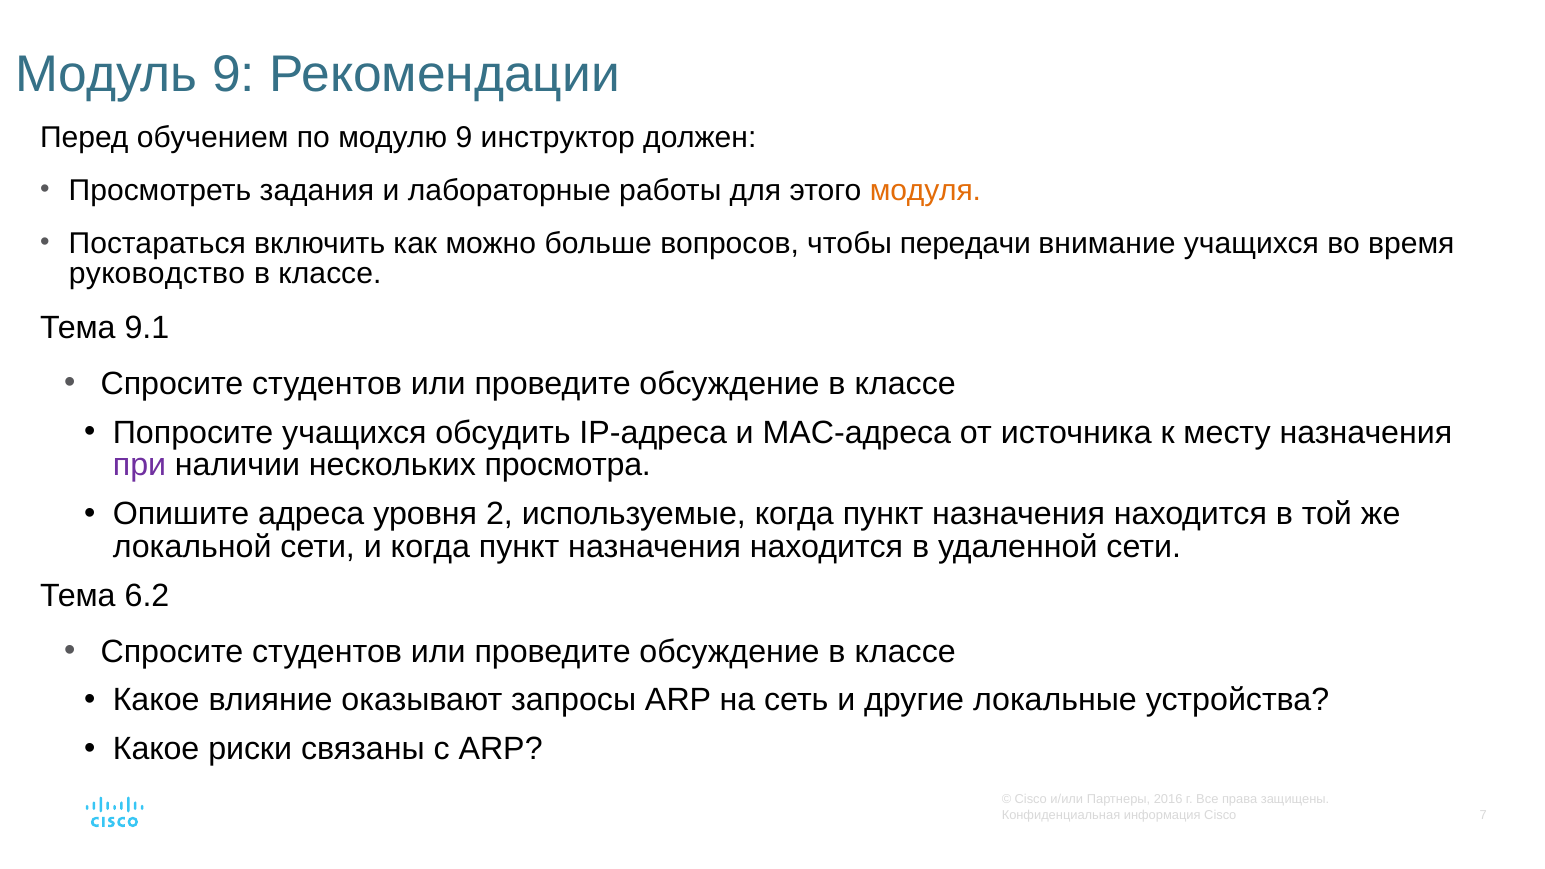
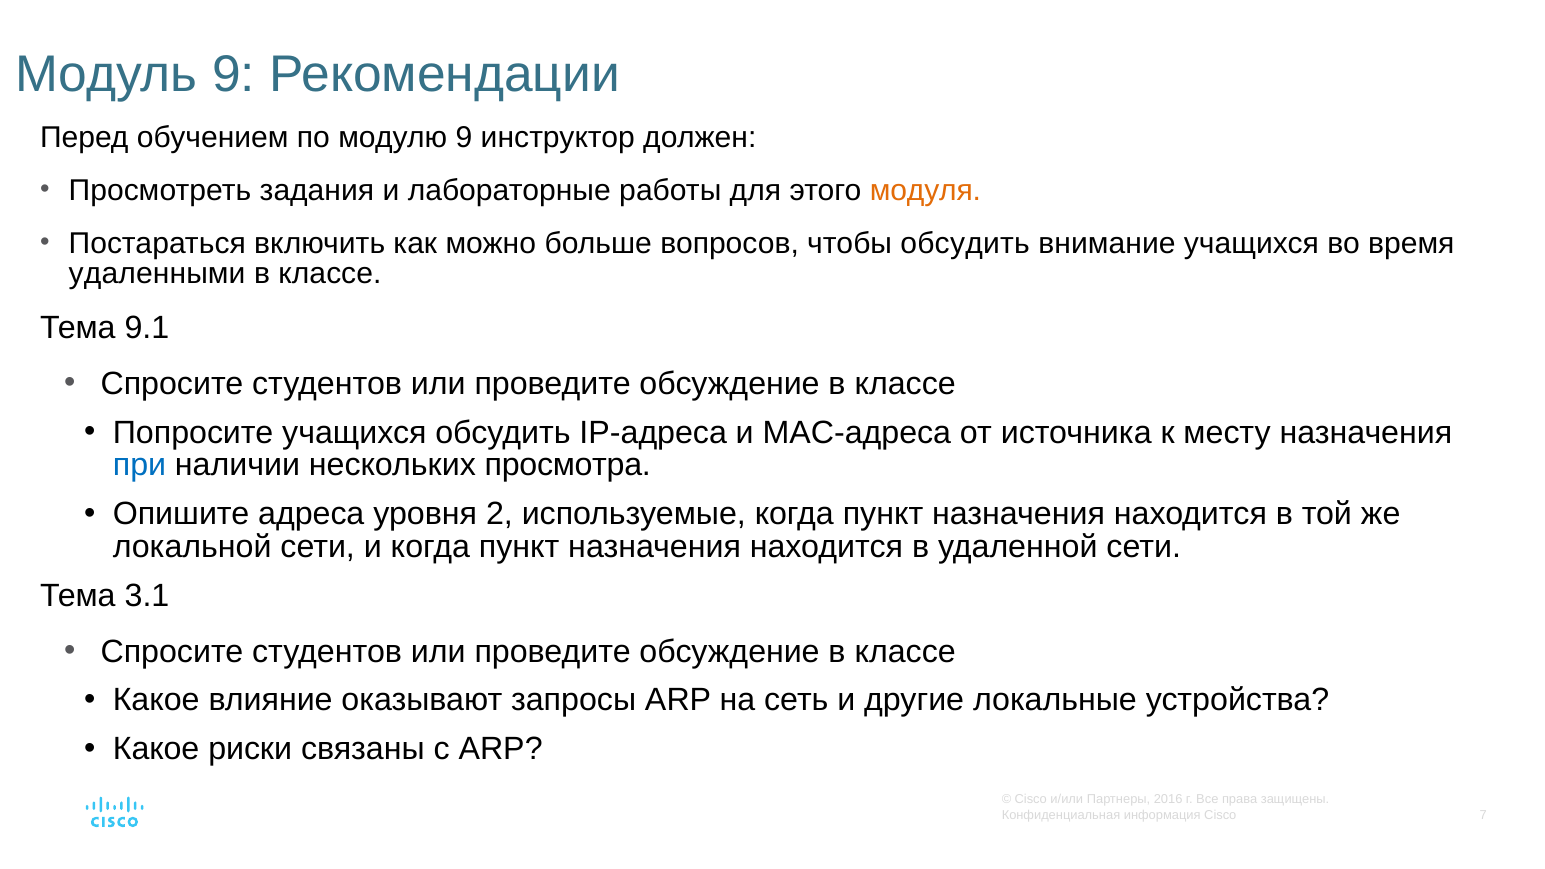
чтобы передачи: передачи -> обсудить (965, 243)
руководство: руководство -> удаленными (157, 274)
при colour: purple -> blue (140, 465)
6.2: 6.2 -> 3.1 (147, 596)
